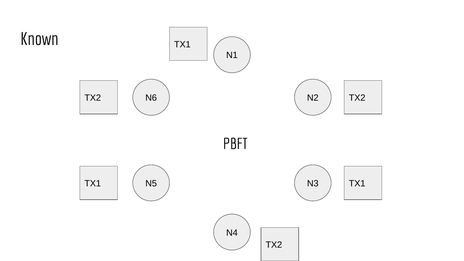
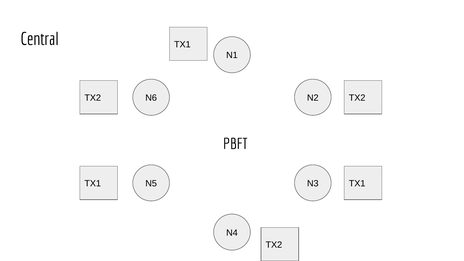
Known: Known -> Central (40, 39)
